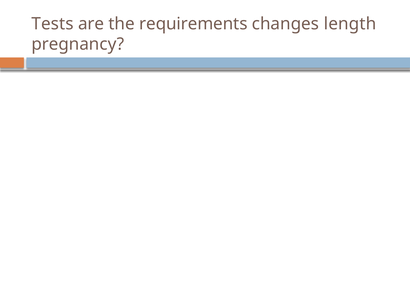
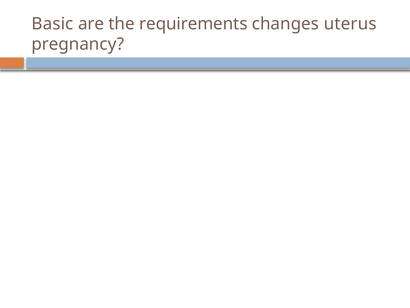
Tests: Tests -> Basic (53, 24)
length: length -> uterus (350, 24)
